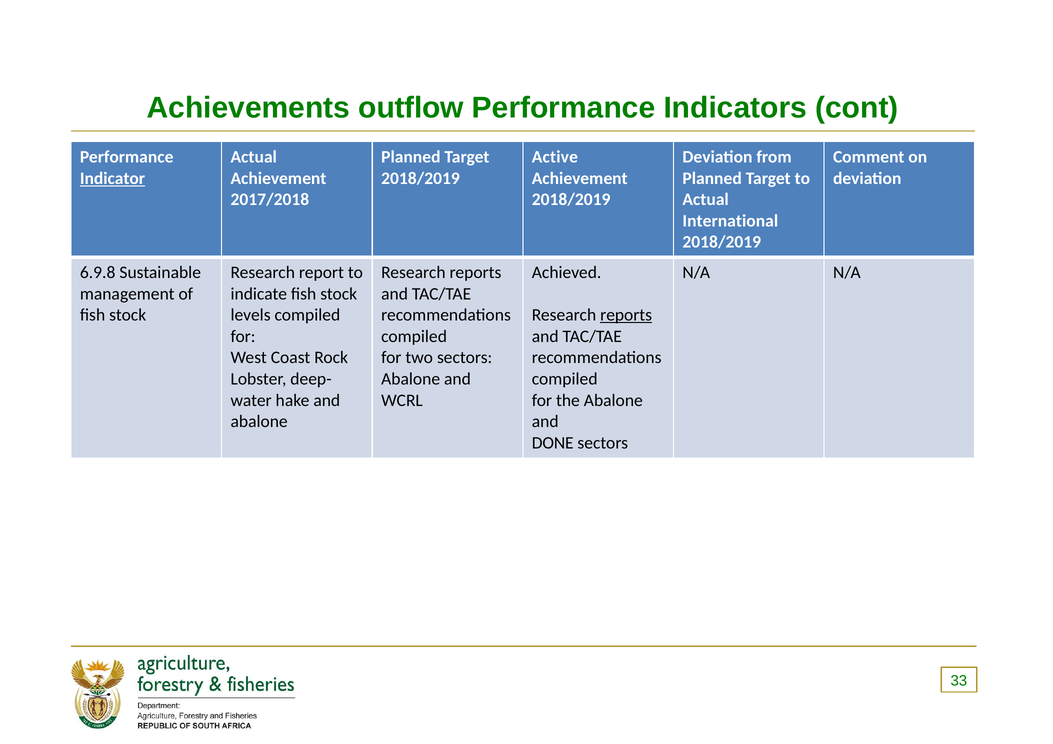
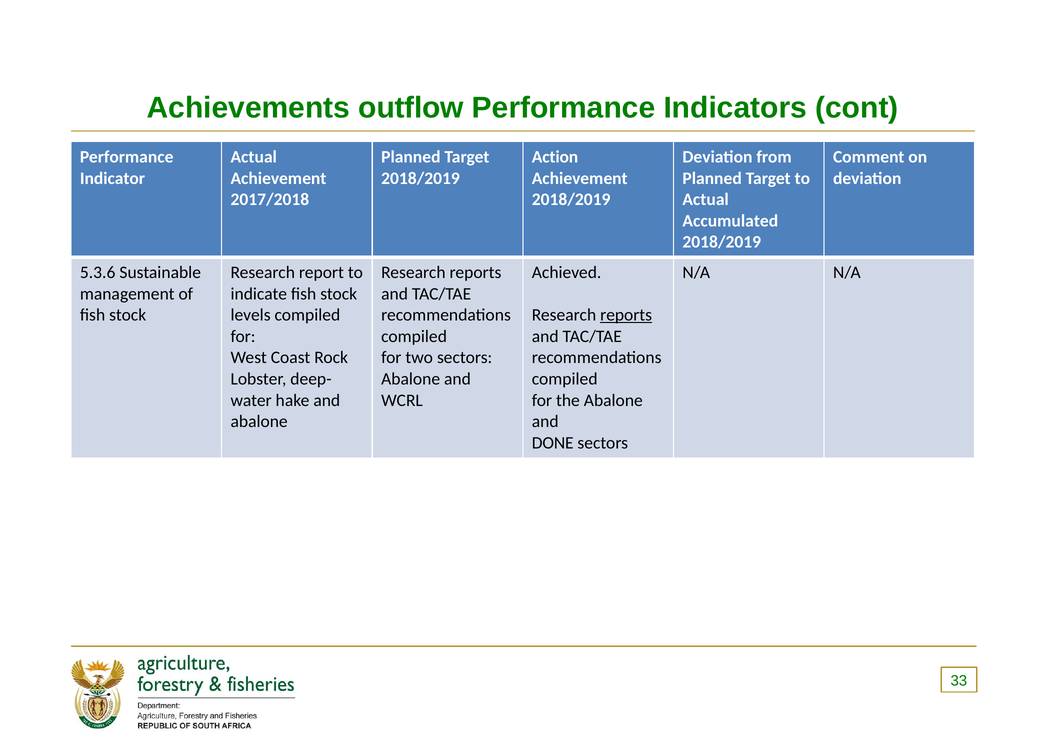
Active: Active -> Action (555, 157)
Indicator underline: present -> none (112, 178)
International: International -> Accumulated (730, 221)
6.9.8: 6.9.8 -> 5.3.6 (98, 273)
